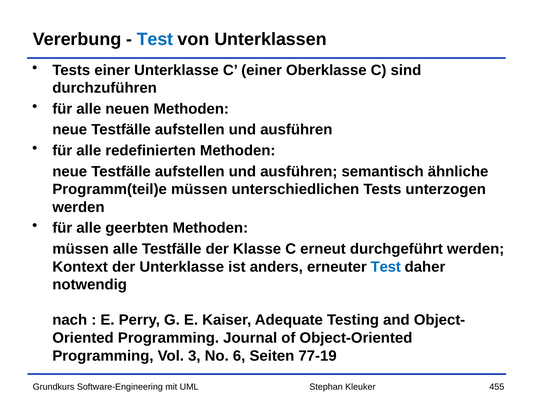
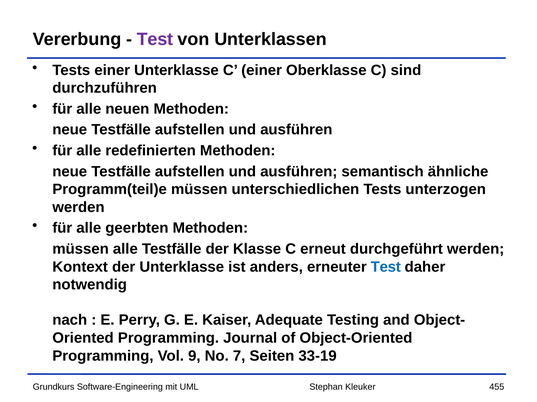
Test colour: blue -> purple (155, 39)
3: 3 -> 9 (194, 356)
6: 6 -> 7 (239, 356)
77-19: 77-19 -> 33-19 (318, 356)
